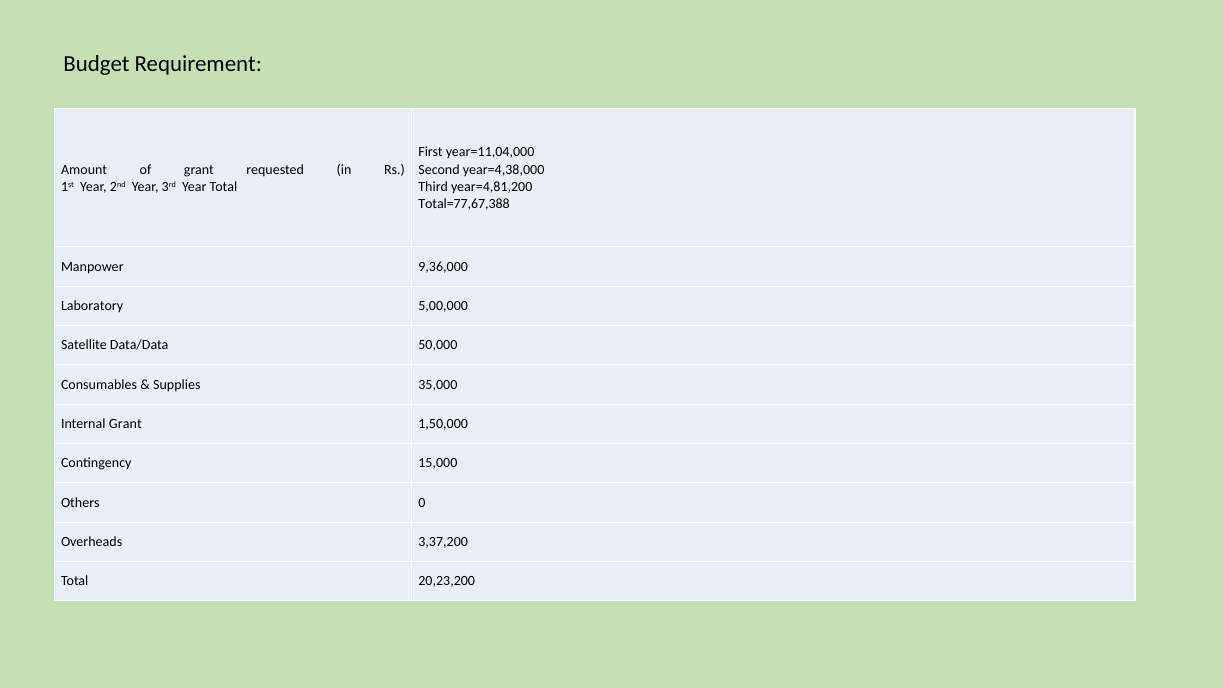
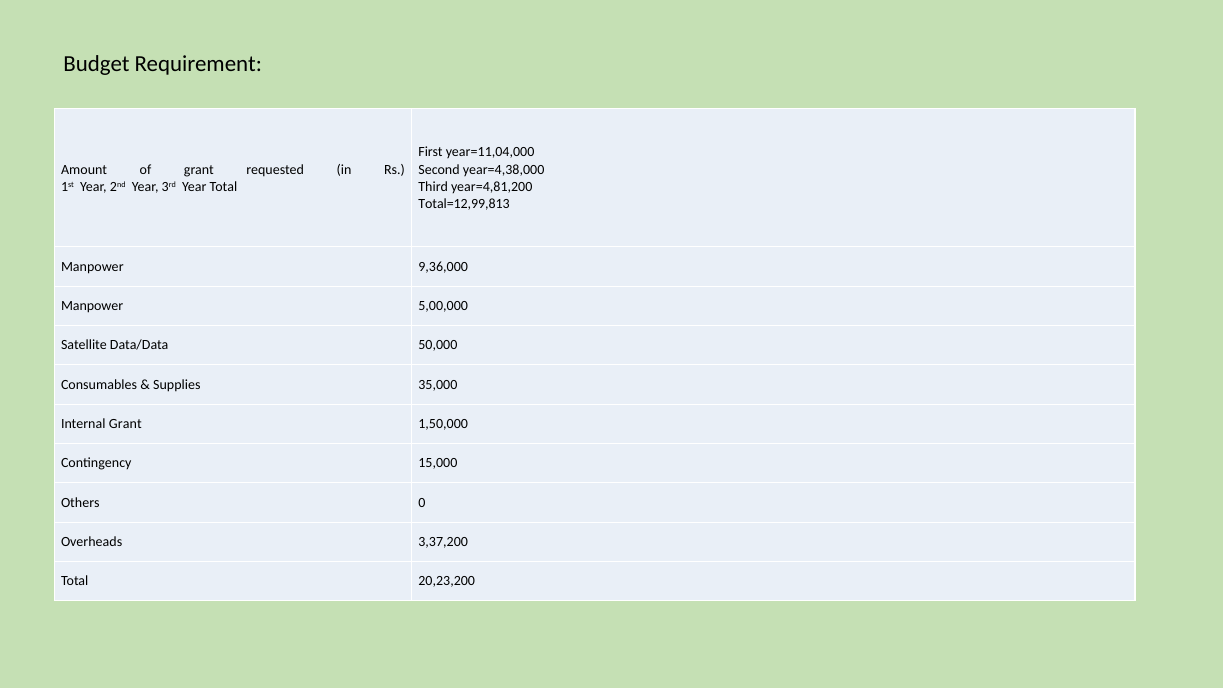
Total=77,67,388: Total=77,67,388 -> Total=12,99,813 (464, 204)
Laboratory: Laboratory -> Manpower (92, 306)
